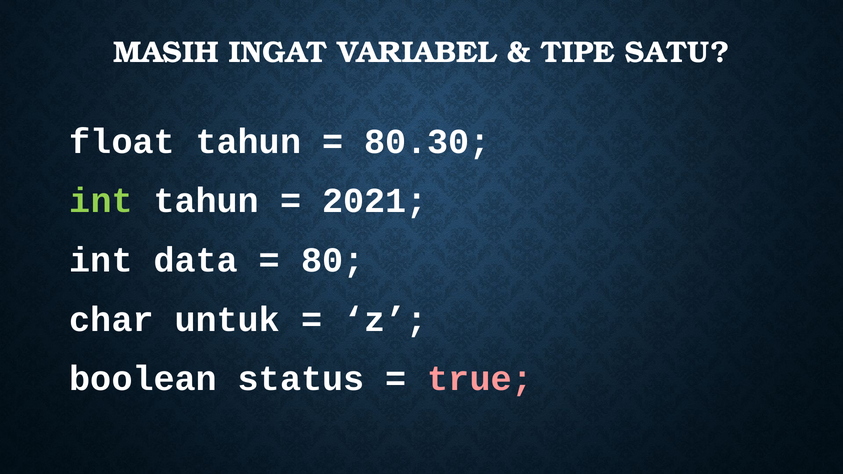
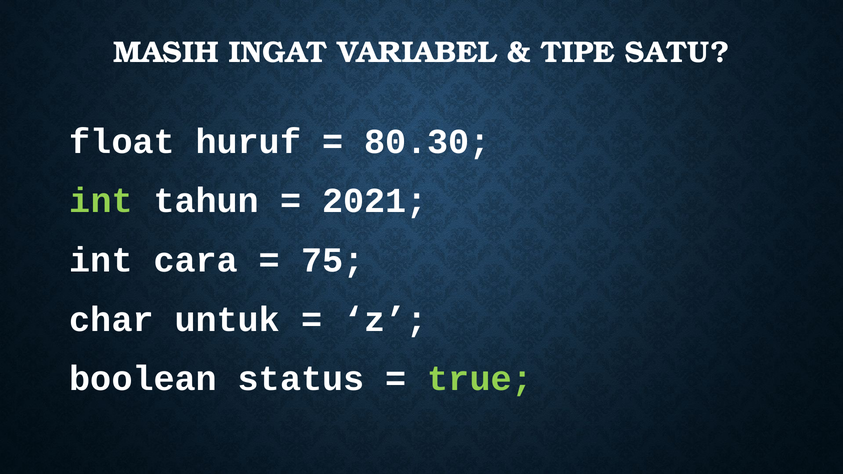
float tahun: tahun -> huruf (248, 142)
data: data -> cara (196, 260)
80: 80 -> 75 (333, 260)
true colour: pink -> light green (480, 379)
